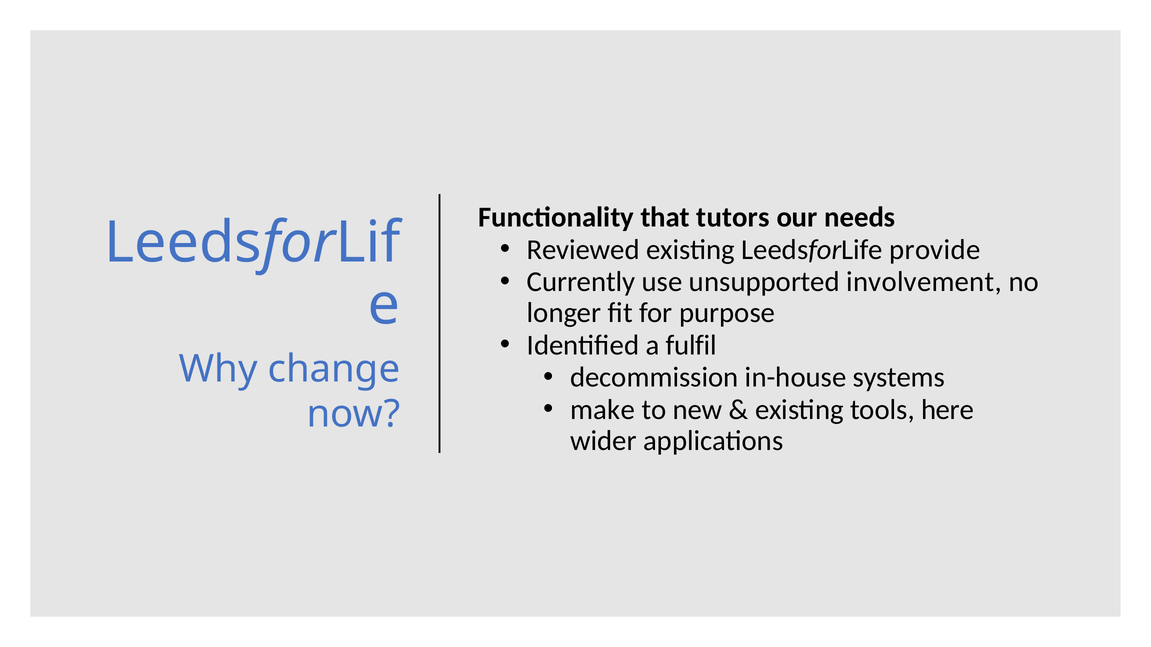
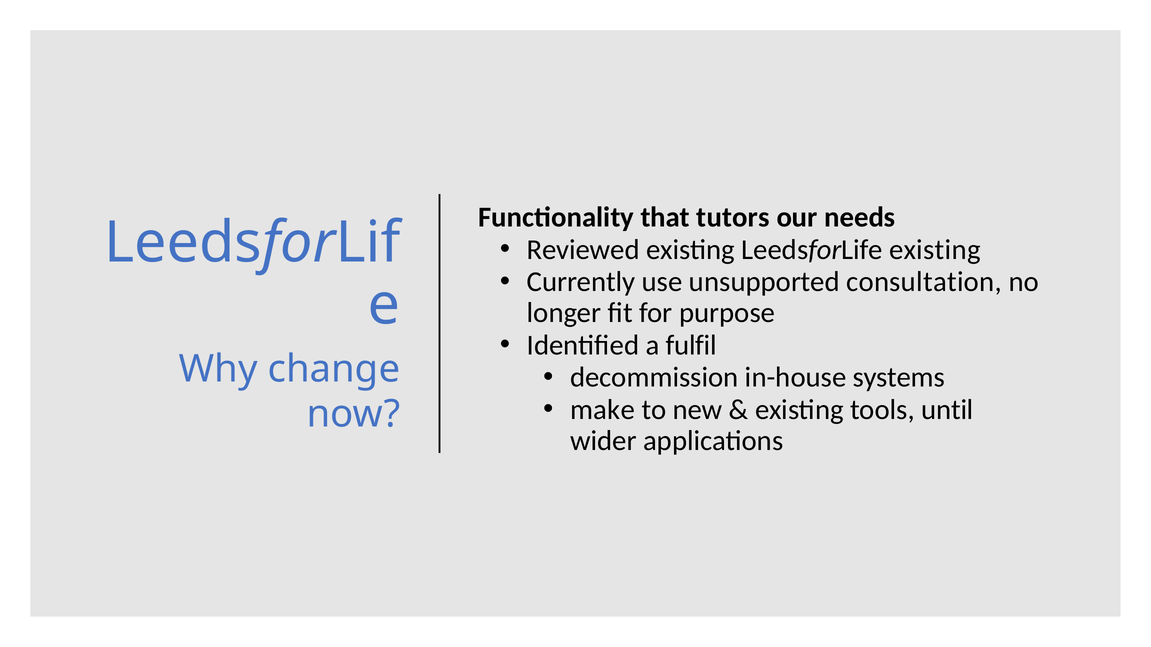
LeedsforLife provide: provide -> existing (935, 250)
involvement: involvement -> consultation (924, 282)
here: here -> until (947, 410)
